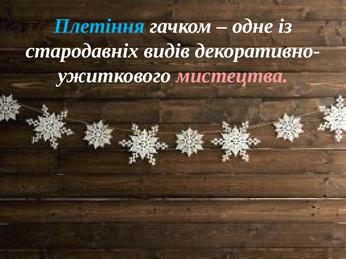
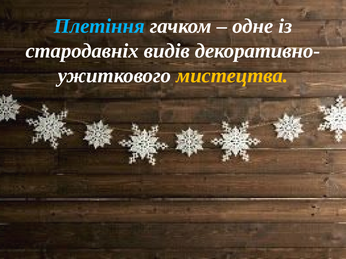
мистецтва colour: pink -> yellow (232, 76)
